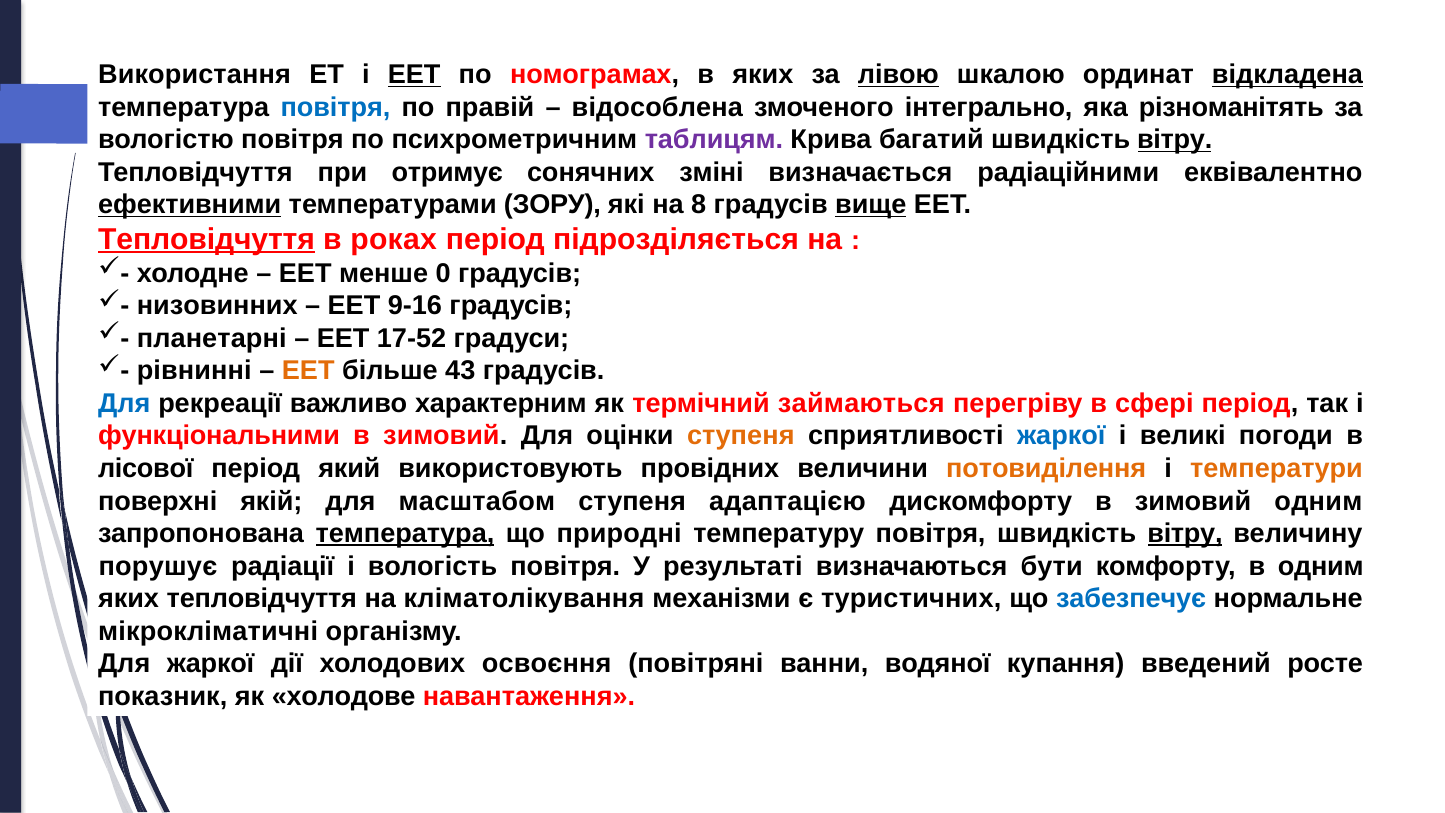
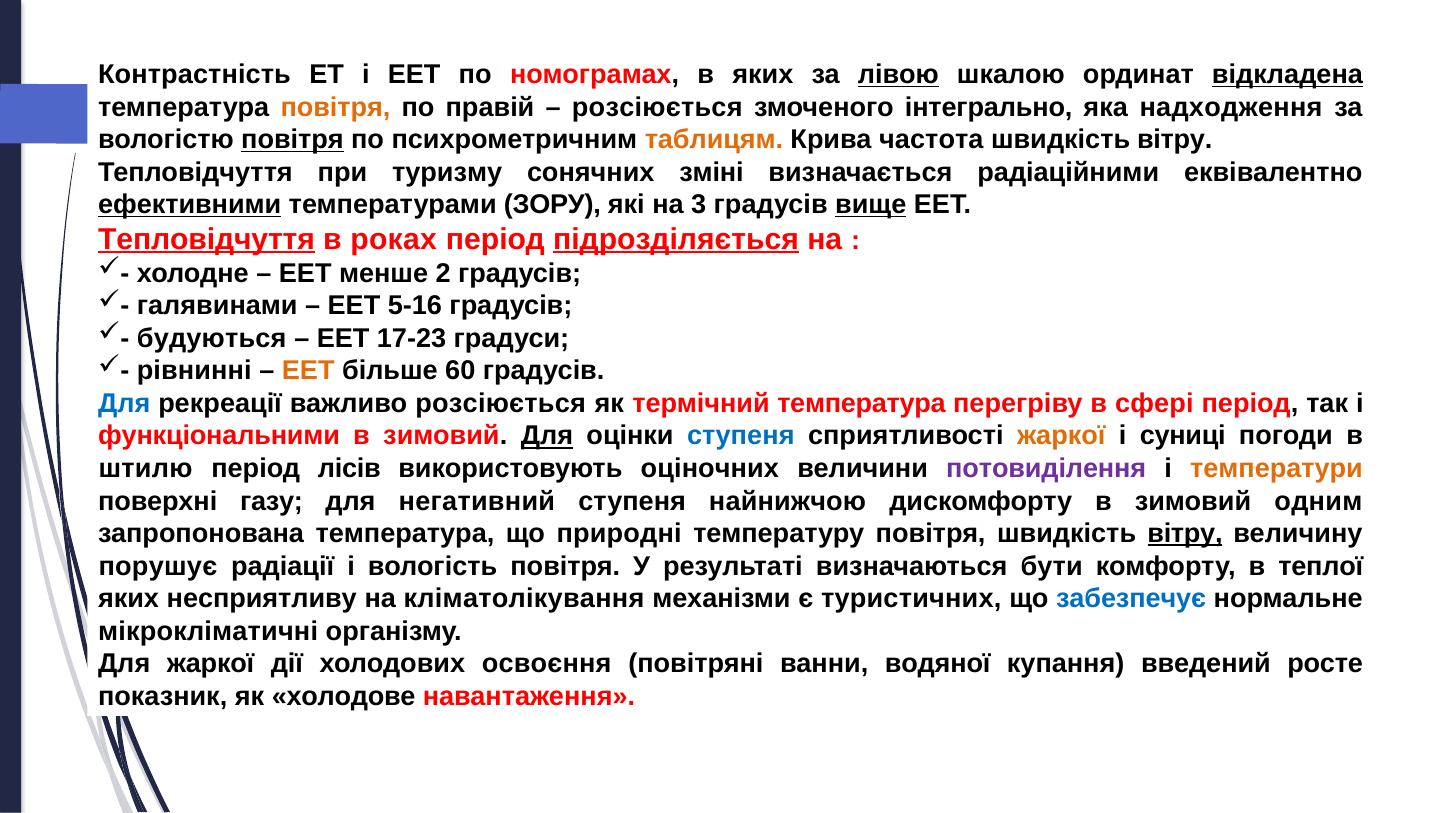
Використання: Використання -> Контрастність (194, 75)
ЕЕТ underline: present -> none (414, 75)
повітря colour: blue -> orange (335, 107)
відособлена: відособлена -> розсіюється (657, 107)
різноманітять: різноманітять -> надходження (1231, 107)
повітря underline: none -> present (292, 140)
таблицям colour: purple -> orange (714, 140)
багатий: багатий -> частота (931, 140)
вітру underline: present -> none (1175, 140)
отримує: отримує -> туризму (447, 172)
8: 8 -> 3 (699, 205)
підрозділяється underline: none -> present (676, 239)
0: 0 -> 2 (443, 273)
низовинних: низовинних -> галявинами (217, 306)
9-16: 9-16 -> 5-16 (415, 306)
планетарні: планетарні -> будуються (212, 338)
17-52: 17-52 -> 17-23 (412, 338)
43: 43 -> 60 (460, 371)
важливо характерним: характерним -> розсіюється (501, 403)
термічний займаються: займаються -> температура (862, 403)
Для underline: none -> present (547, 436)
ступеня colour: orange -> blue (741, 436)
жаркої colour: blue -> orange (1061, 436)
великі: великі -> суниці (1183, 436)
лісової: лісової -> штилю (145, 468)
який: який -> лісів (349, 468)
провідних: провідних -> оціночних (710, 468)
потовиділення colour: orange -> purple (1046, 468)
якій: якій -> газу (271, 501)
масштабом: масштабом -> негативний (477, 501)
адаптацією: адаптацією -> найнижчою (787, 501)
температура underline: present -> none (405, 533)
в одним: одним -> теплої (1321, 566)
яких тепловідчуття: тепловідчуття -> несприятливу (262, 599)
